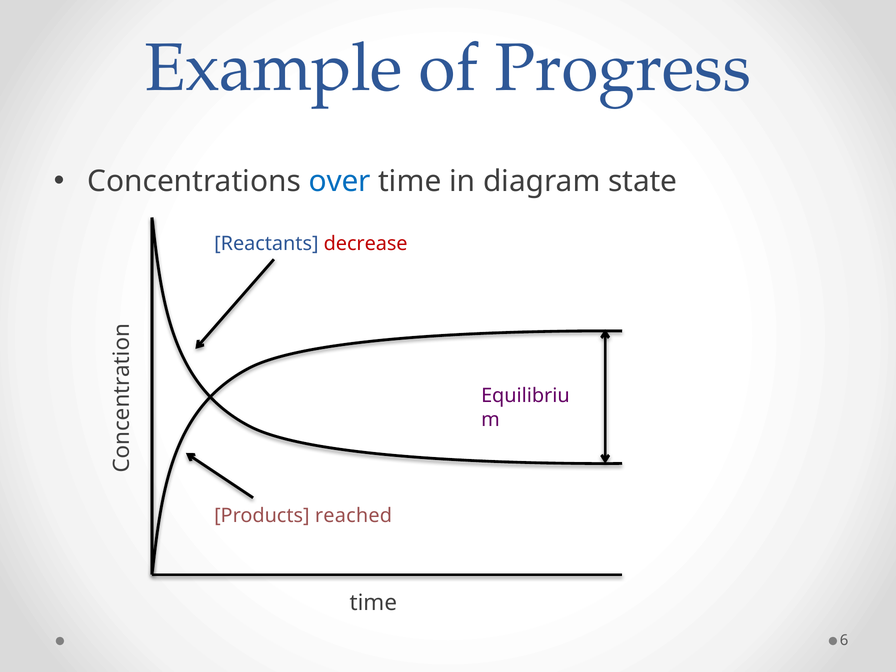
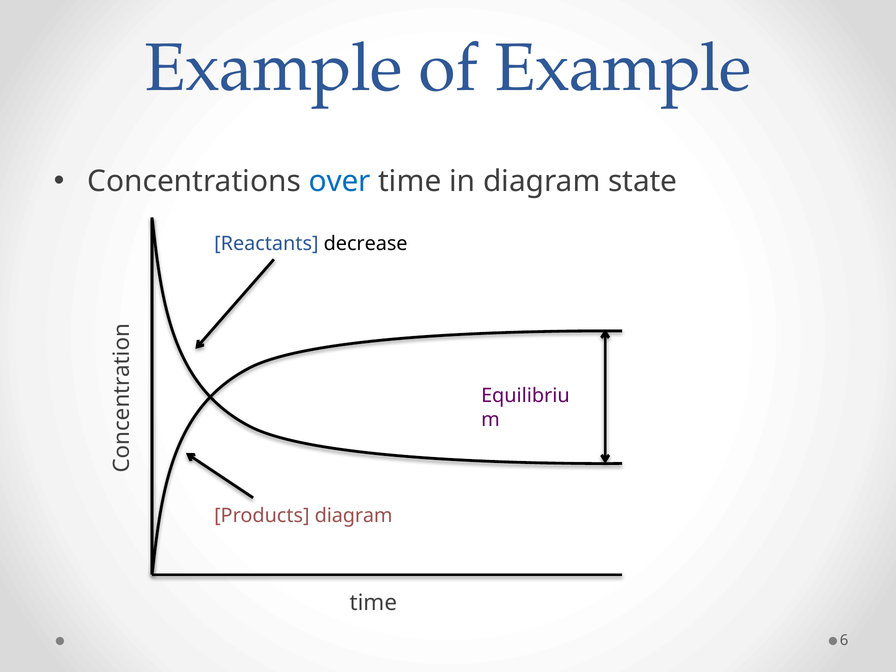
of Progress: Progress -> Example (623, 68)
decrease colour: red -> black (366, 244)
Products reached: reached -> diagram (354, 516)
